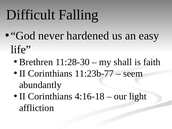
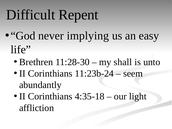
Falling: Falling -> Repent (78, 15)
hardened: hardened -> implying (88, 36)
faith: faith -> unto (152, 62)
11:23b-77: 11:23b-77 -> 11:23b-24 (94, 73)
4:16-18: 4:16-18 -> 4:35-18 (90, 96)
